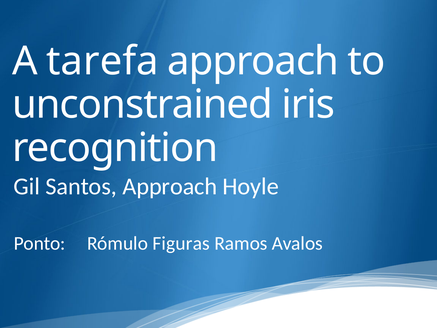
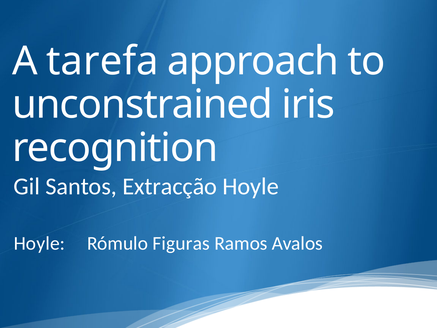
Santos Approach: Approach -> Extracção (170, 186)
Ponto: Ponto -> Hoyle (39, 243)
